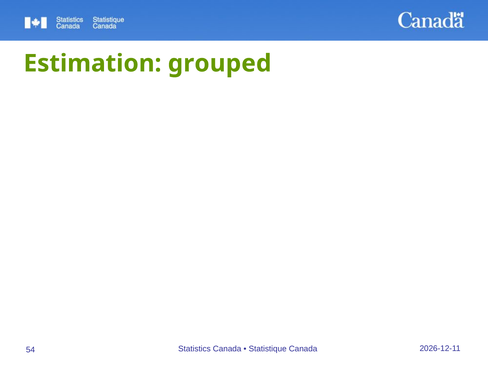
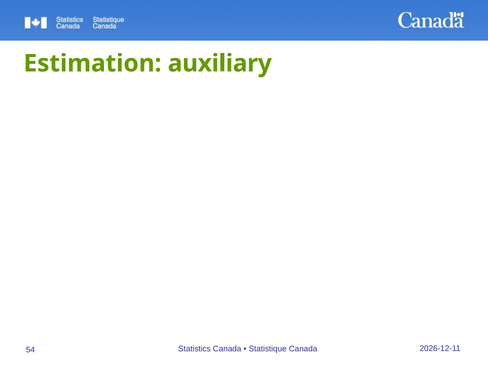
grouped: grouped -> auxiliary (220, 63)
